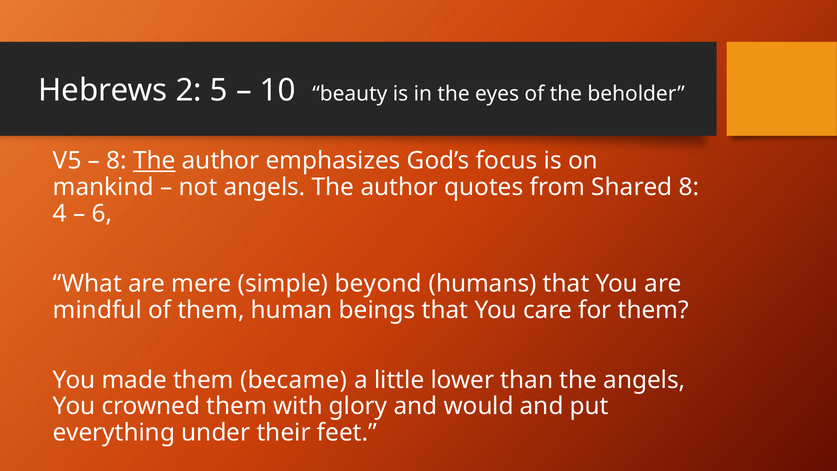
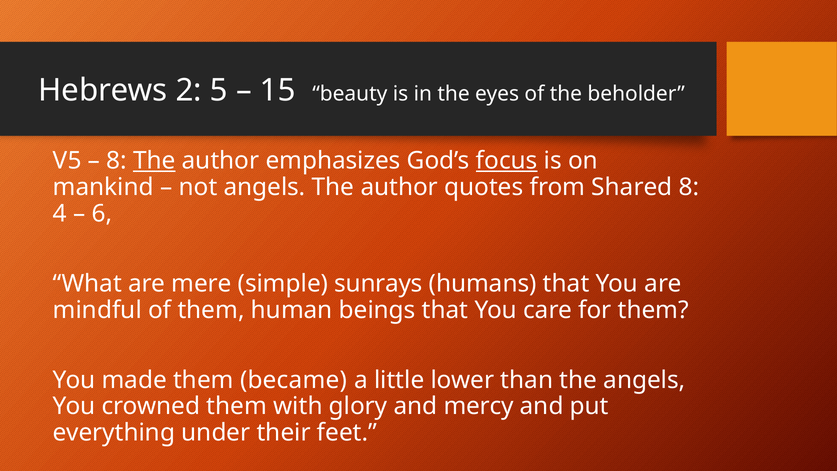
10: 10 -> 15 (278, 90)
focus underline: none -> present (507, 161)
beyond: beyond -> sunrays (378, 283)
would: would -> mercy (479, 406)
